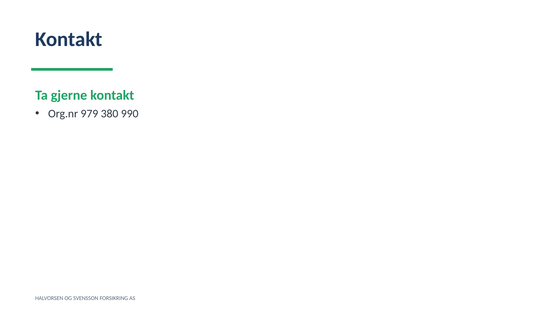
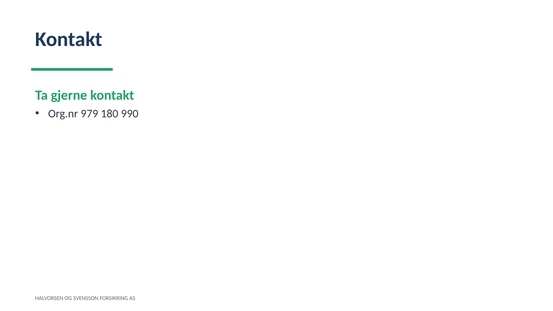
380: 380 -> 180 (110, 114)
